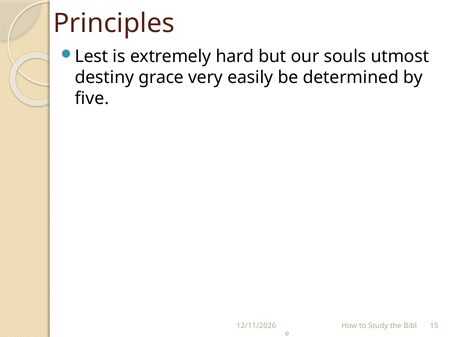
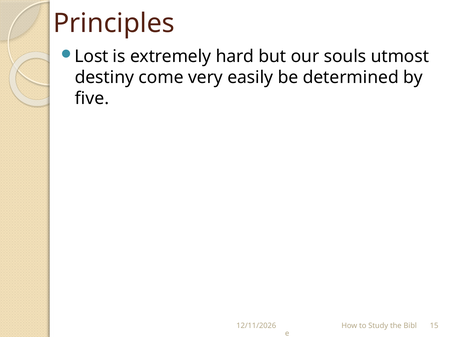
Lest: Lest -> Lost (92, 57)
grace: grace -> come (161, 77)
